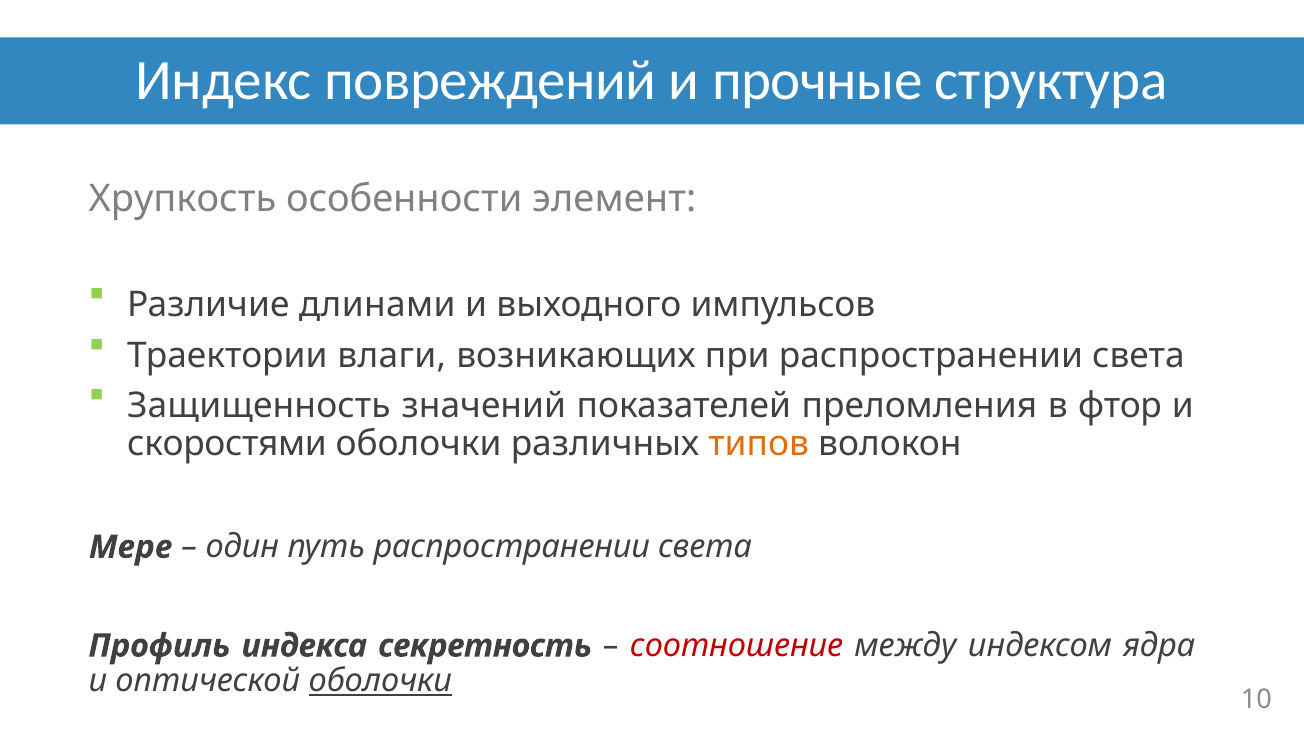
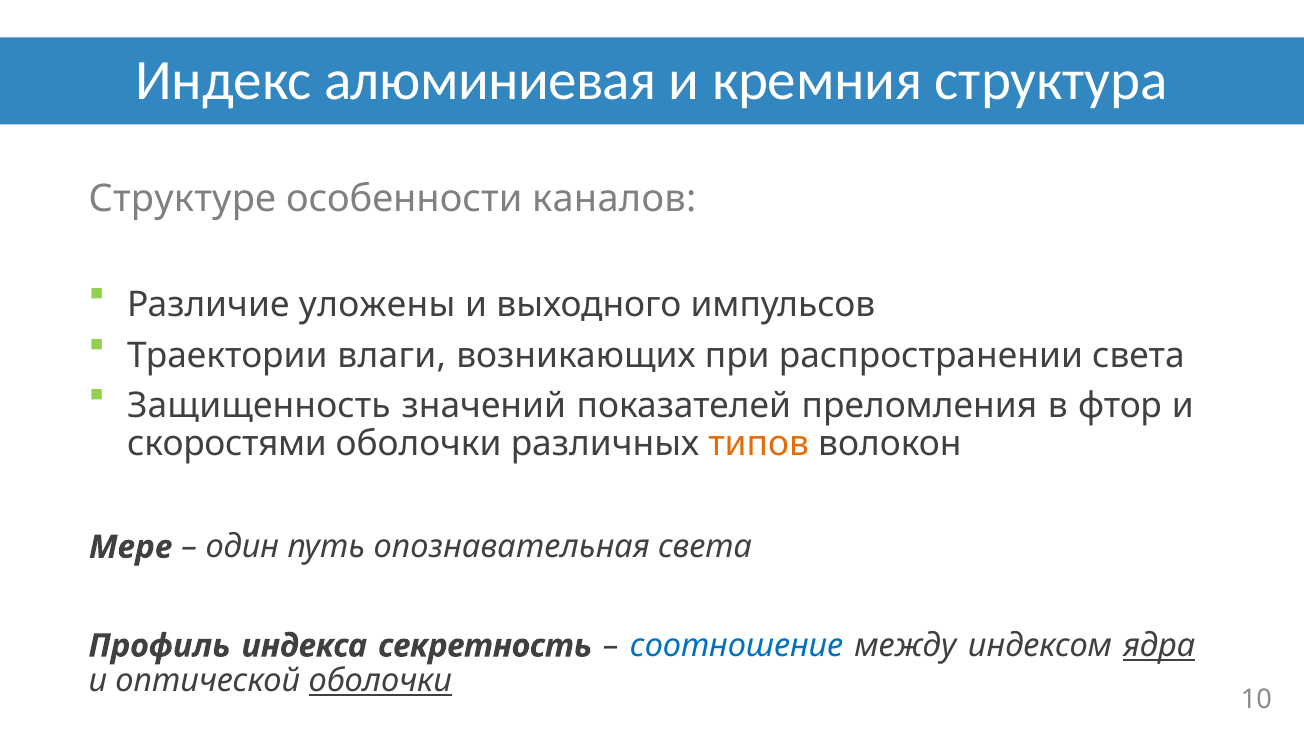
повреждений: повреждений -> алюминиевая (490, 81)
прочные: прочные -> кремния (817, 81)
Хрупкость: Хрупкость -> Структуре (182, 199)
элемент: элемент -> каналов (614, 199)
длинами: длинами -> уложены (377, 305)
путь распространении: распространении -> опознавательная (512, 547)
соотношение colour: red -> blue (736, 645)
ядра underline: none -> present (1159, 645)
